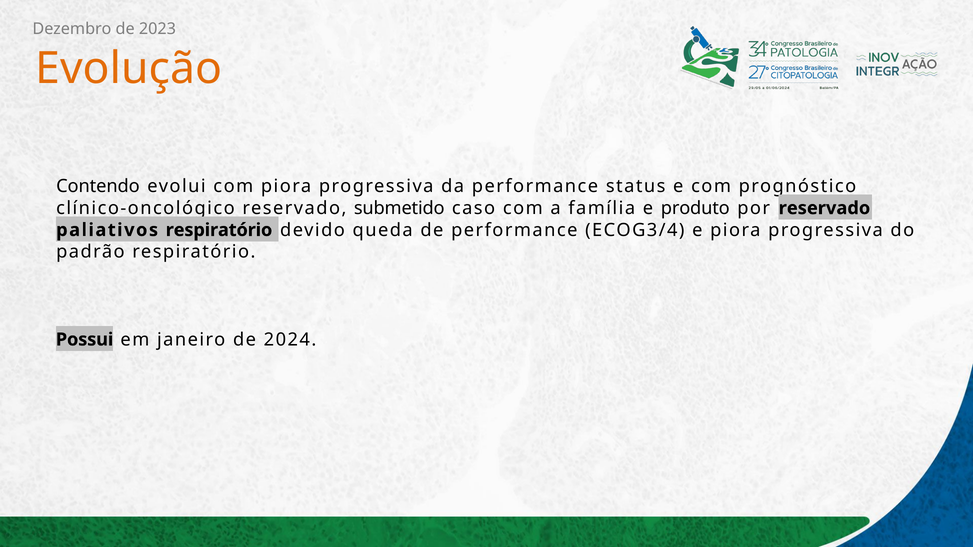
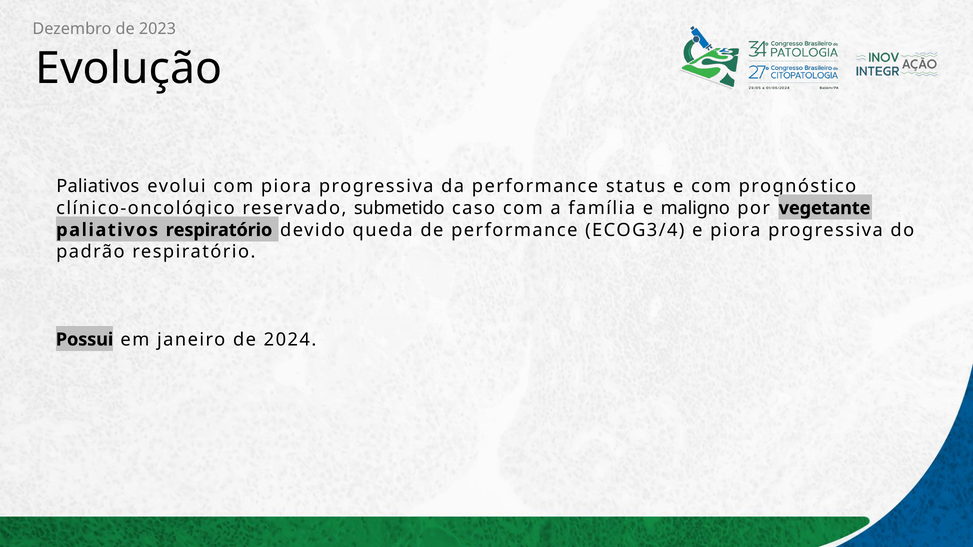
Evolução colour: orange -> black (129, 69)
Contendo: Contendo -> Paliativos (98, 186)
produto: produto -> maligno (695, 208)
por reservado: reservado -> vegetante (825, 208)
